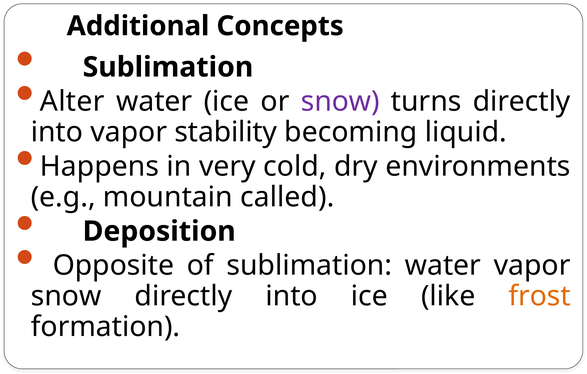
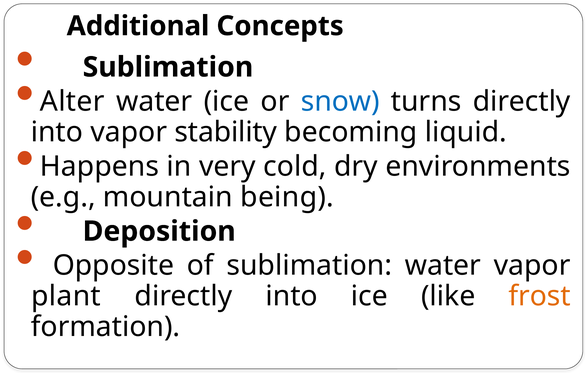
snow colour: purple -> blue (340, 101)
called: called -> being (287, 197)
snow: snow -> plant (66, 296)
